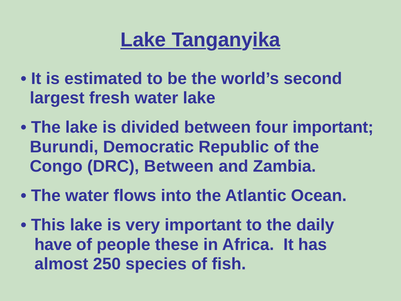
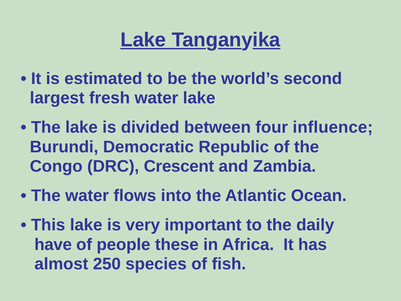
four important: important -> influence (333, 127)
DRC Between: Between -> Crescent (179, 166)
